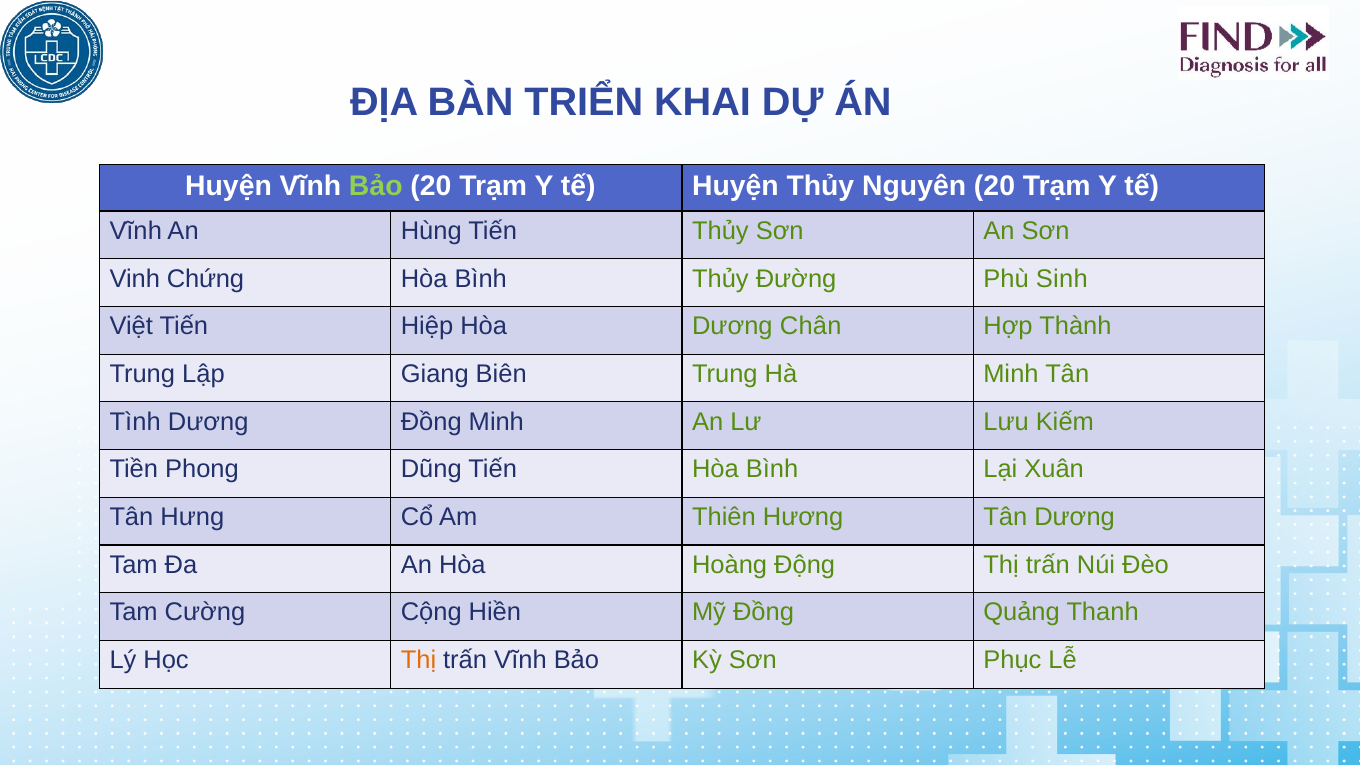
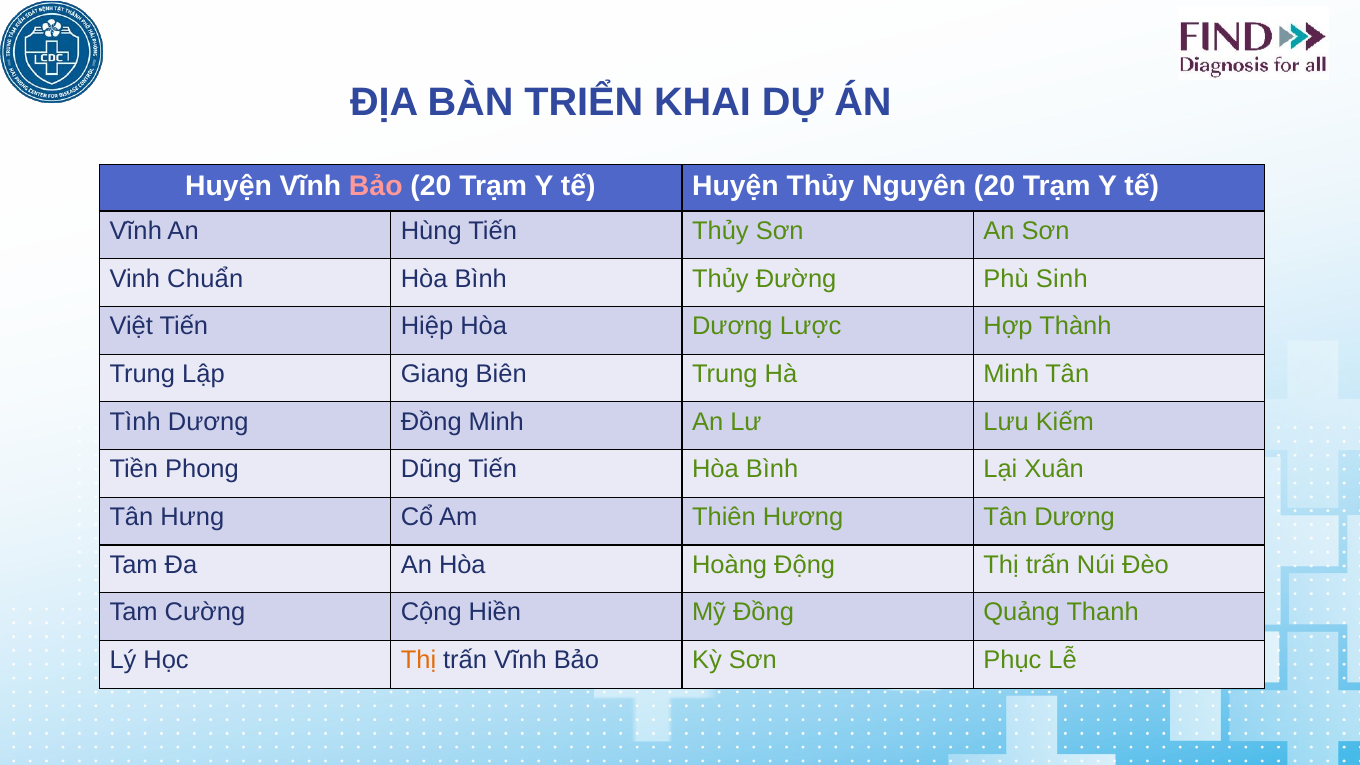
Bảo colour: light green -> pink (376, 186)
Chứng: Chứng -> Chuẩn (205, 279)
Chân: Chân -> Lược (811, 326)
